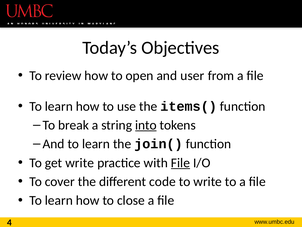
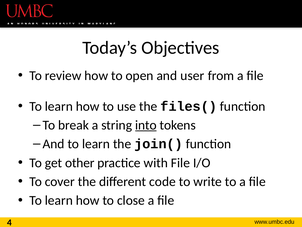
items(: items( -> files( (189, 106)
get write: write -> other (80, 162)
File underline: present -> none (180, 162)
